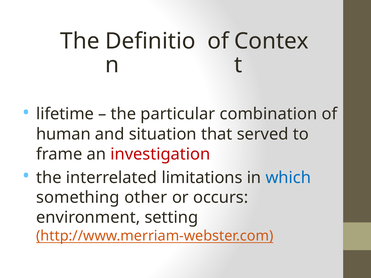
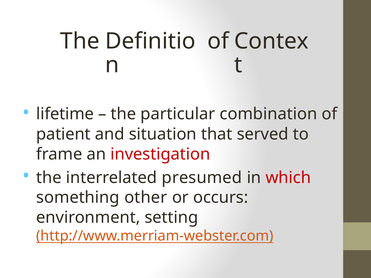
human: human -> patient (63, 134)
limitations: limitations -> presumed (202, 178)
which colour: blue -> red (288, 178)
